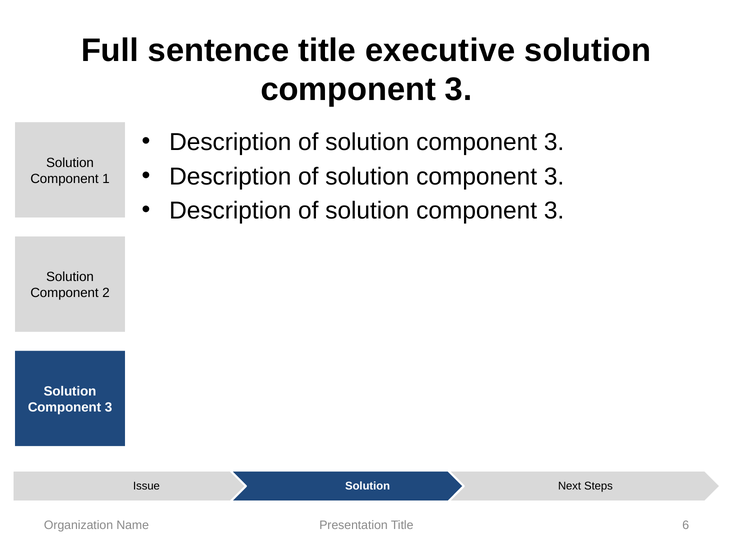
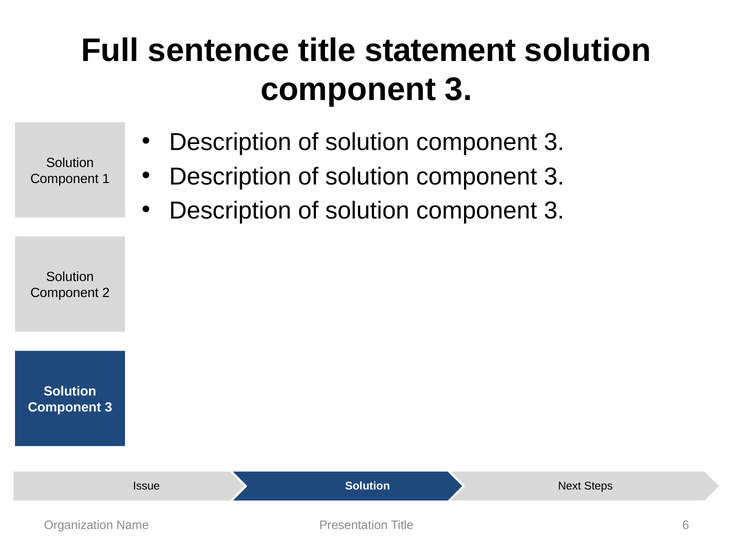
executive: executive -> statement (440, 51)
